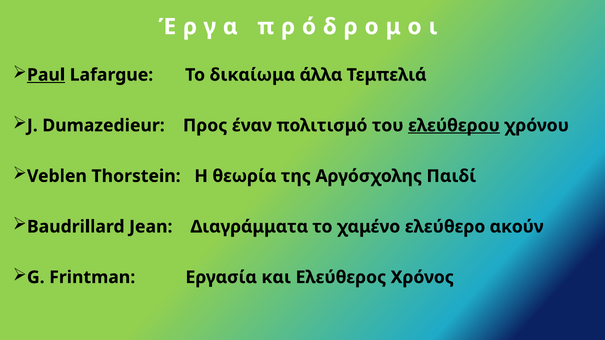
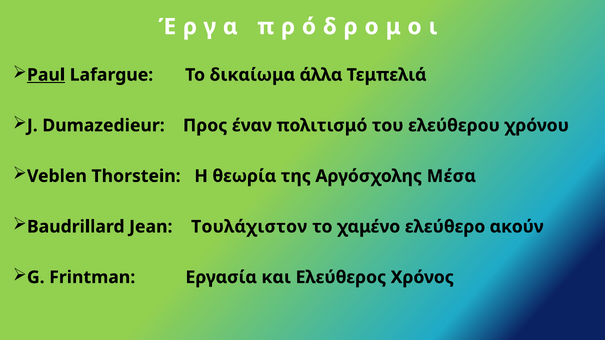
ελεύθερου underline: present -> none (454, 126)
Παιδί: Παιδί -> Μέσα (451, 176)
Διαγράμματα: Διαγράμματα -> Τουλάχιστον (249, 227)
